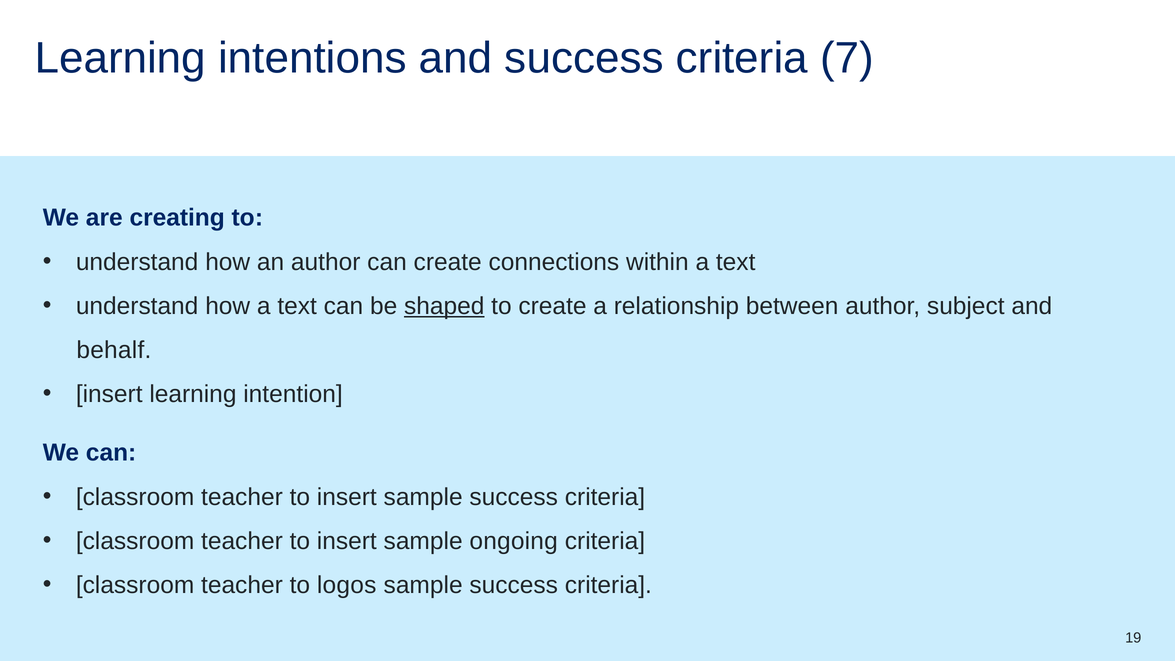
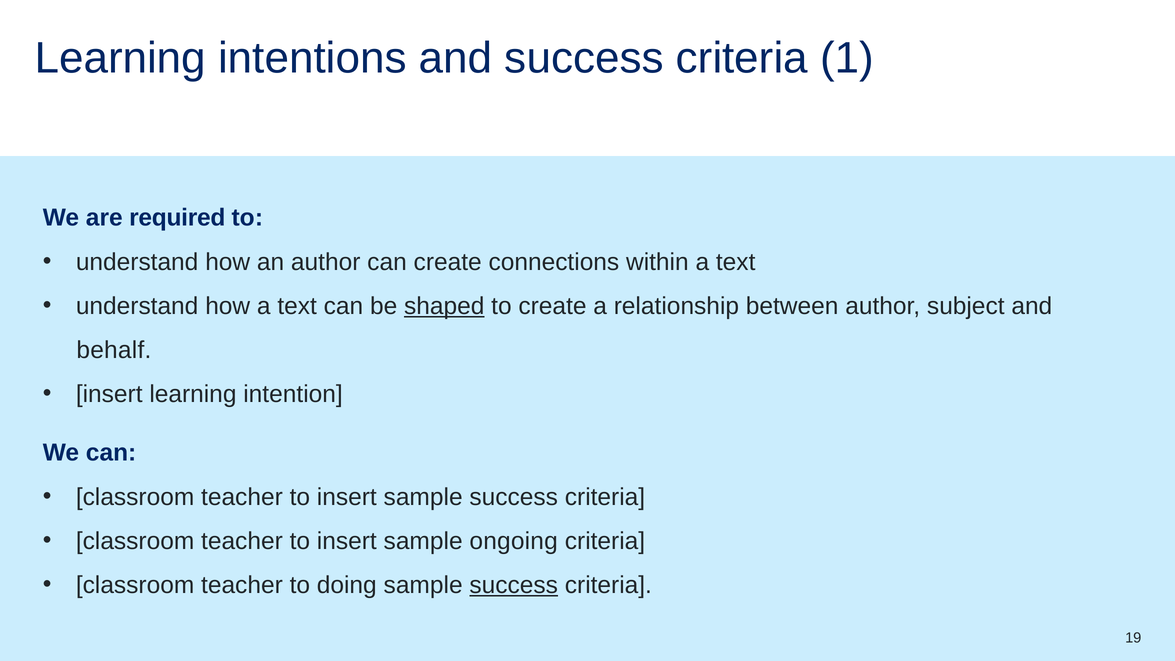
7: 7 -> 1 (847, 58)
creating: creating -> required (177, 218)
logos: logos -> doing (347, 585)
success underline: none -> present (514, 585)
